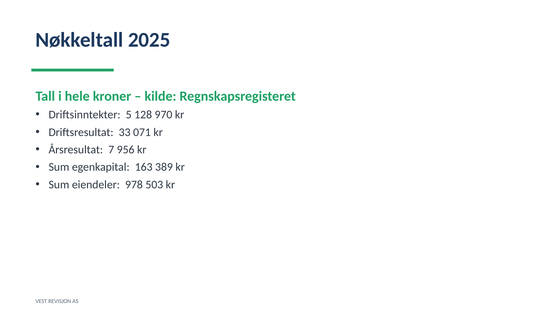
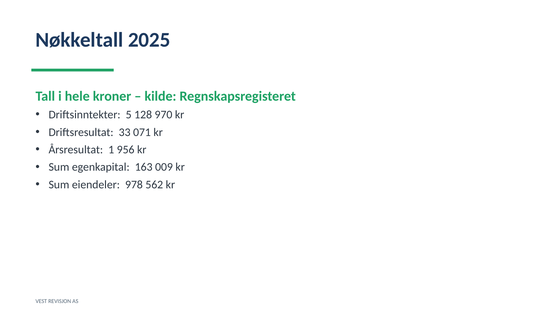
7: 7 -> 1 (111, 150)
389: 389 -> 009 (164, 167)
503: 503 -> 562 (154, 185)
